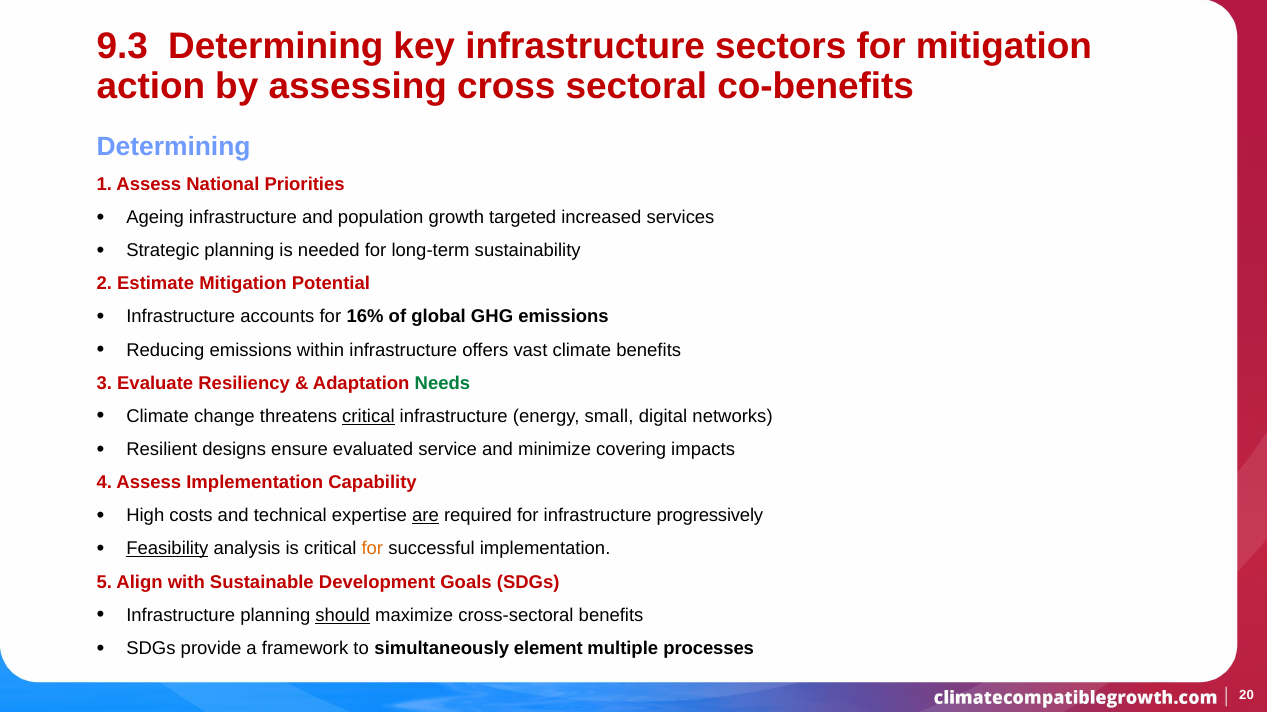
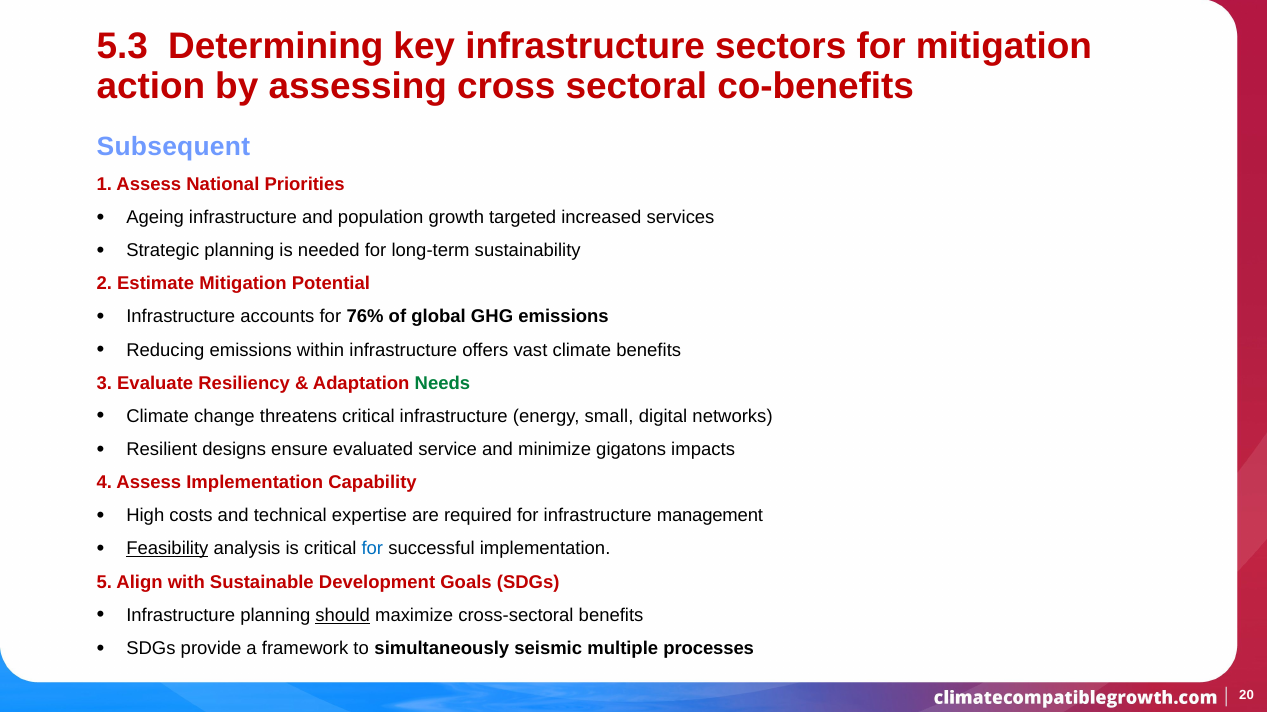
9.3: 9.3 -> 5.3 (122, 47)
Determining: Determining -> Subsequent (173, 147)
16%: 16% -> 76% (365, 317)
critical underline: present -> none (368, 417)
covering: covering -> gigatons (631, 450)
are underline: present -> none (425, 516)
progressively: progressively -> management (710, 516)
for colour: orange -> blue (372, 549)
element: element -> seismic (548, 649)
